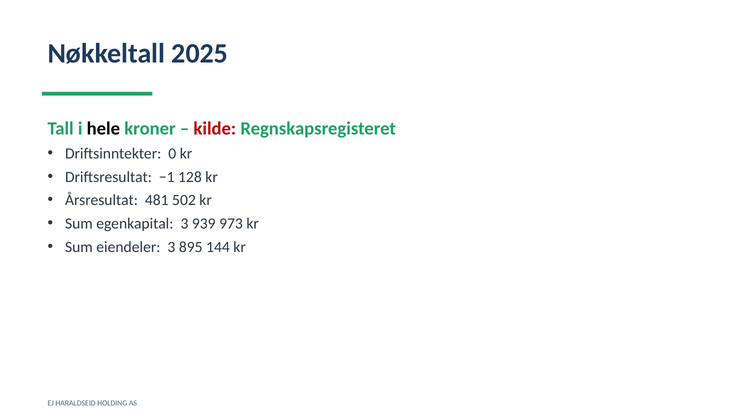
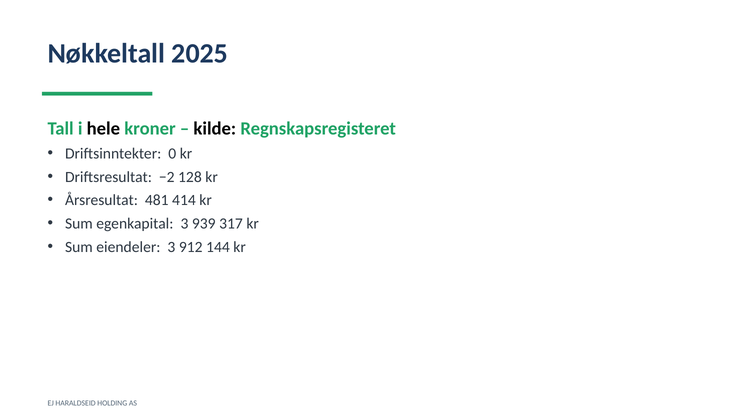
kilde colour: red -> black (215, 129)
−1: −1 -> −2 (167, 177)
502: 502 -> 414 (184, 200)
973: 973 -> 317 (231, 224)
895: 895 -> 912 (191, 247)
